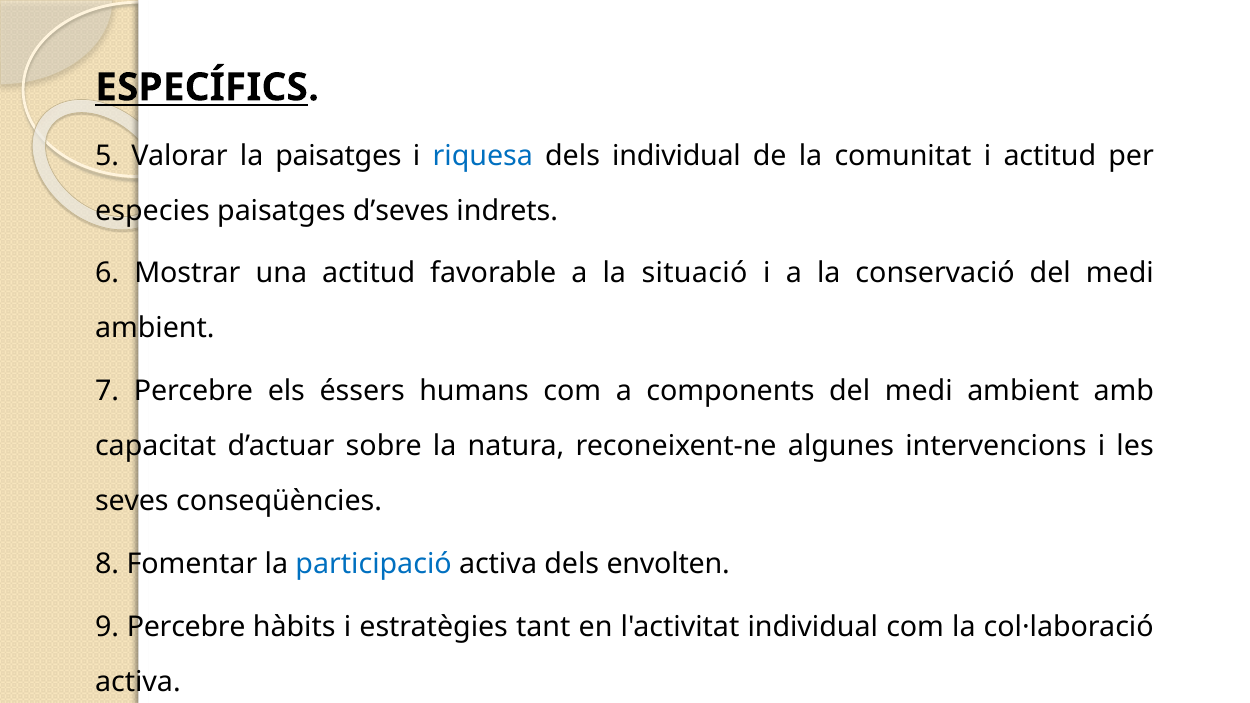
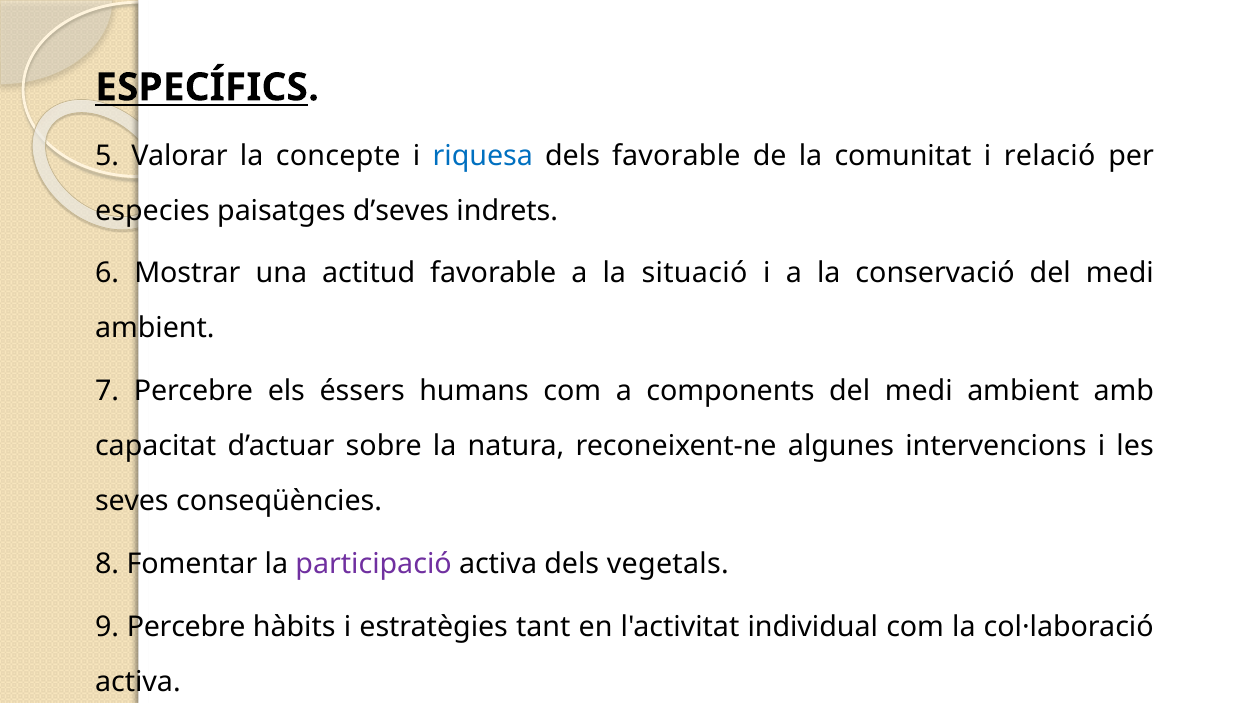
la paisatges: paisatges -> concepte (338, 156)
dels individual: individual -> favorable (676, 156)
i actitud: actitud -> relació (1050, 156)
participació colour: blue -> purple (374, 564)
envolten: envolten -> vegetals (668, 564)
